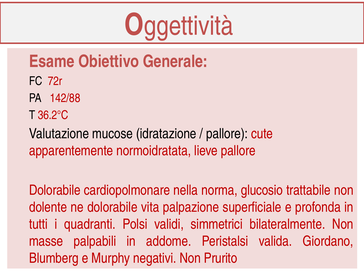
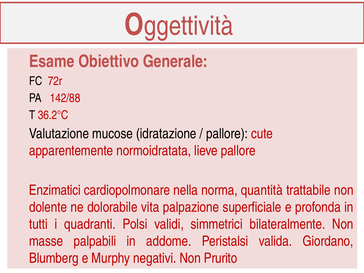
Dolorabile: Dolorabile -> Enzimatici (55, 190)
glucosio: glucosio -> quantità (262, 190)
